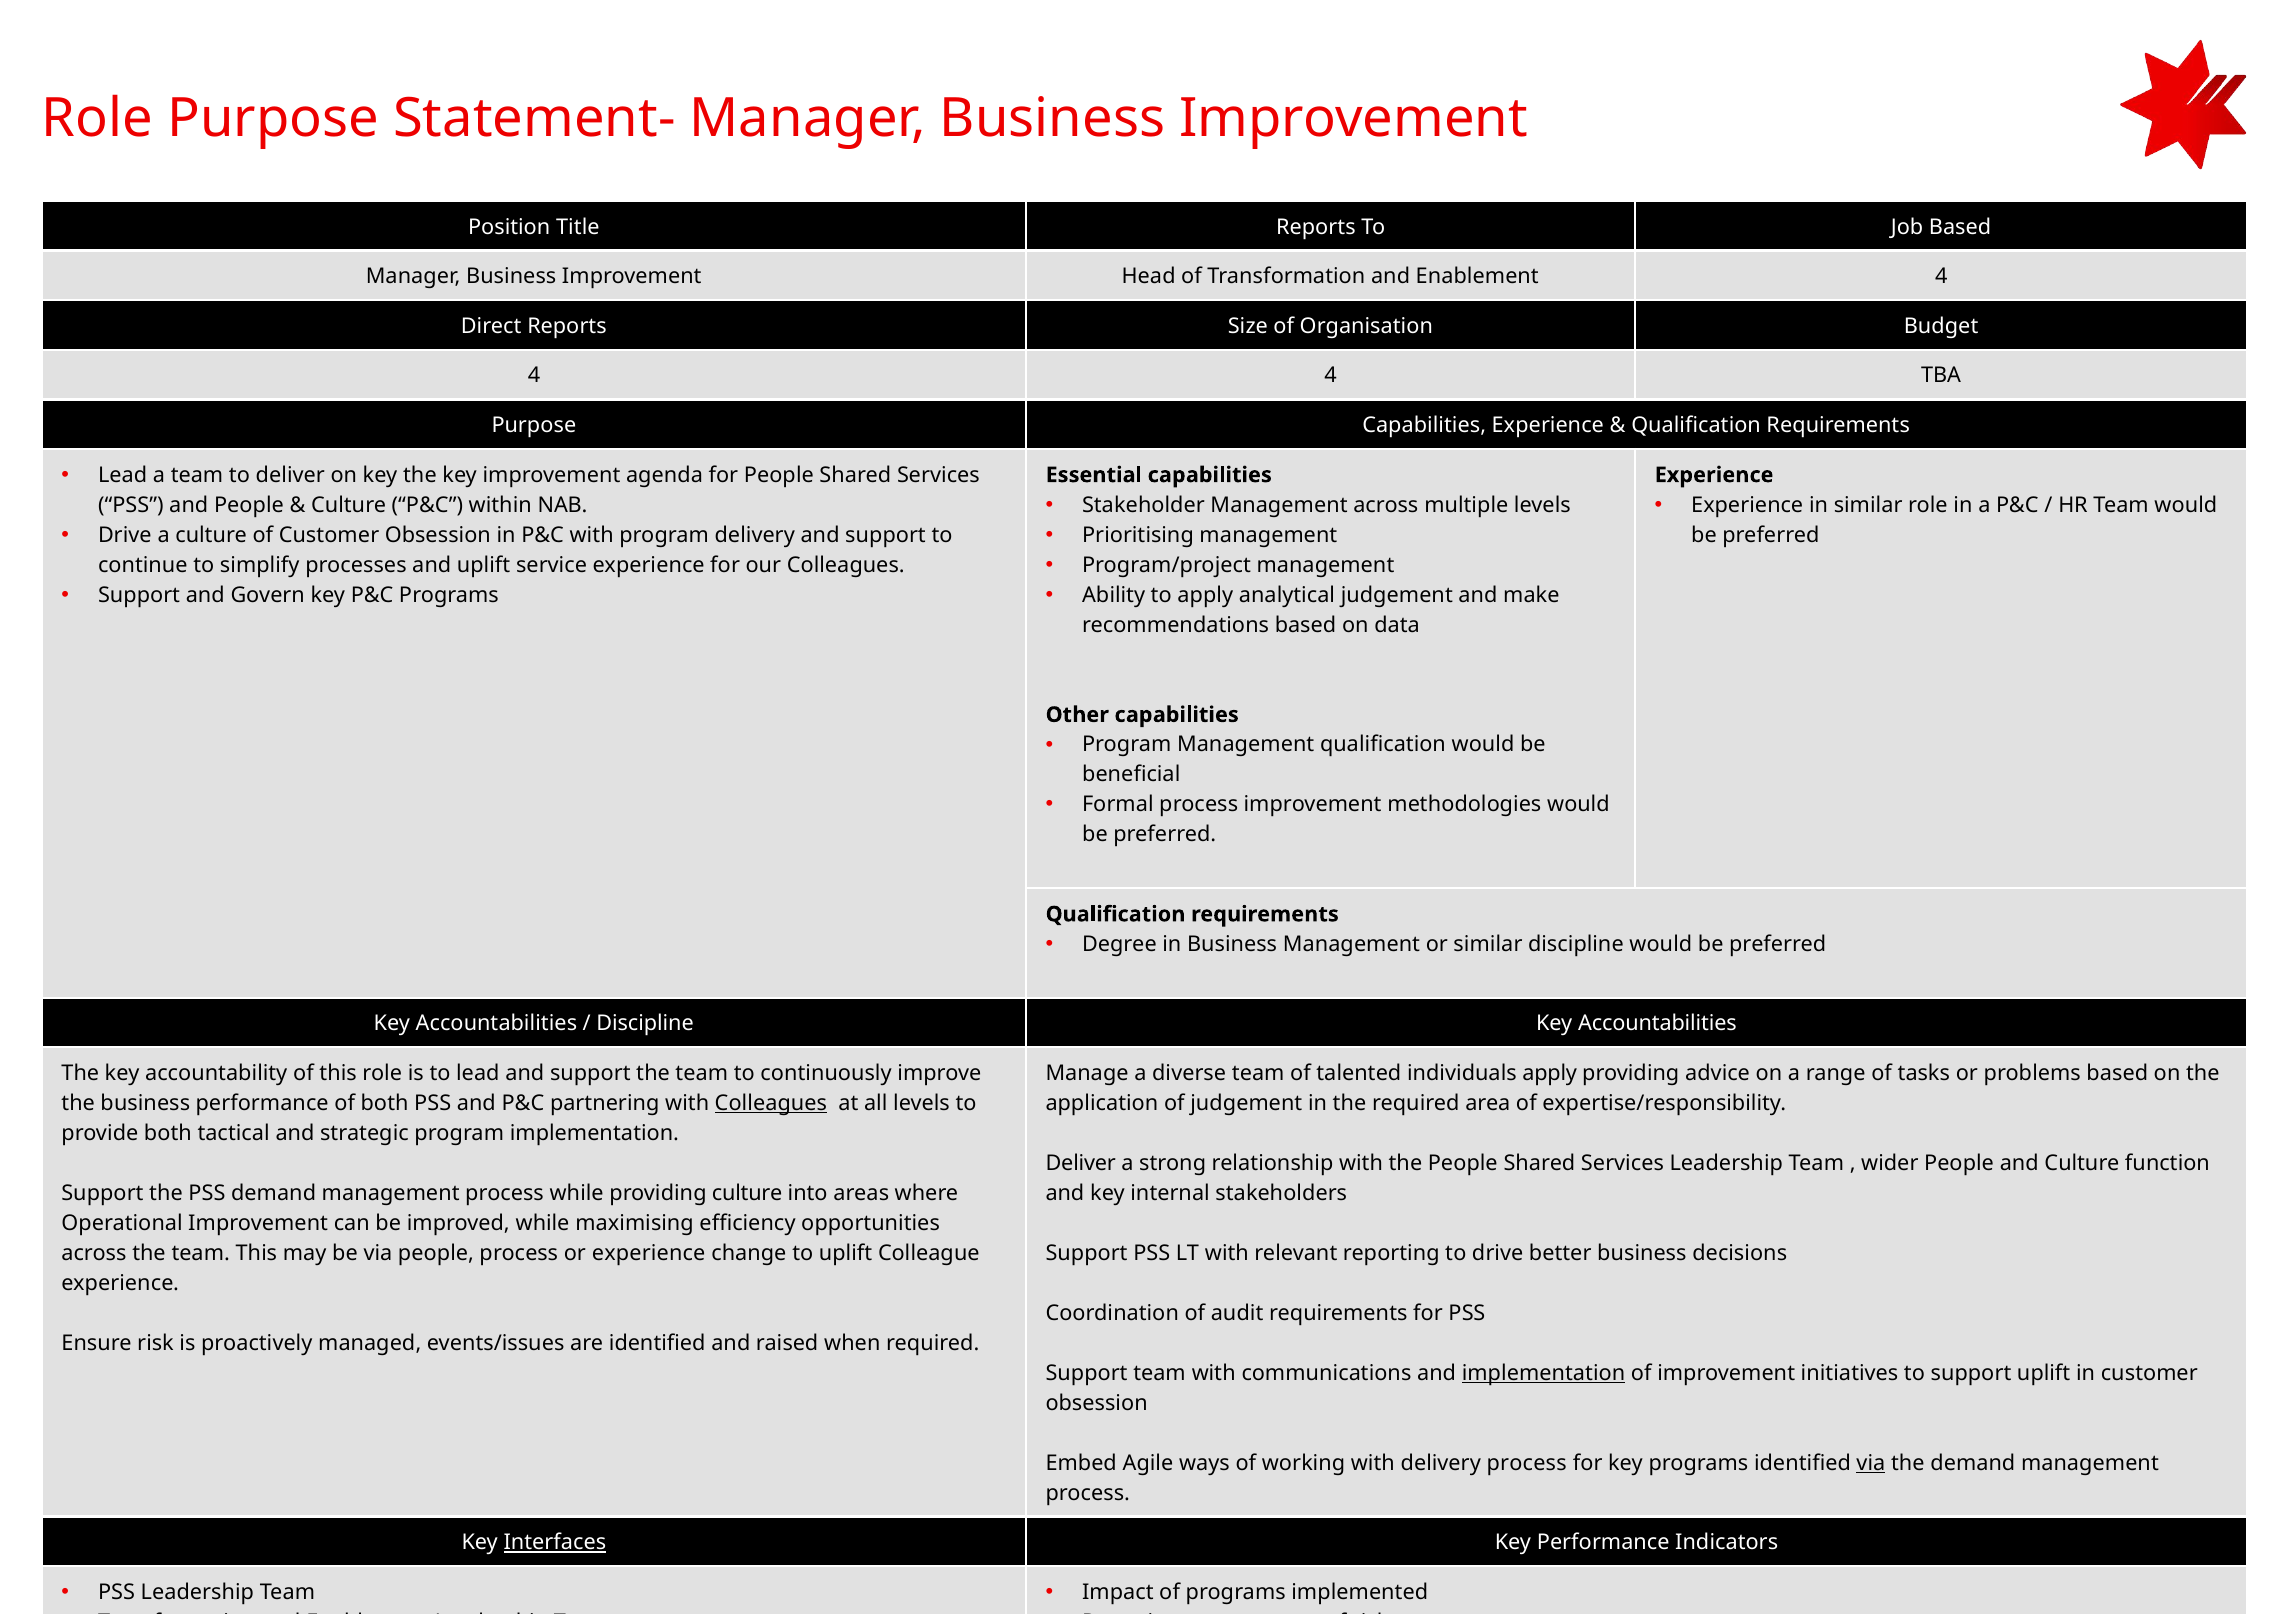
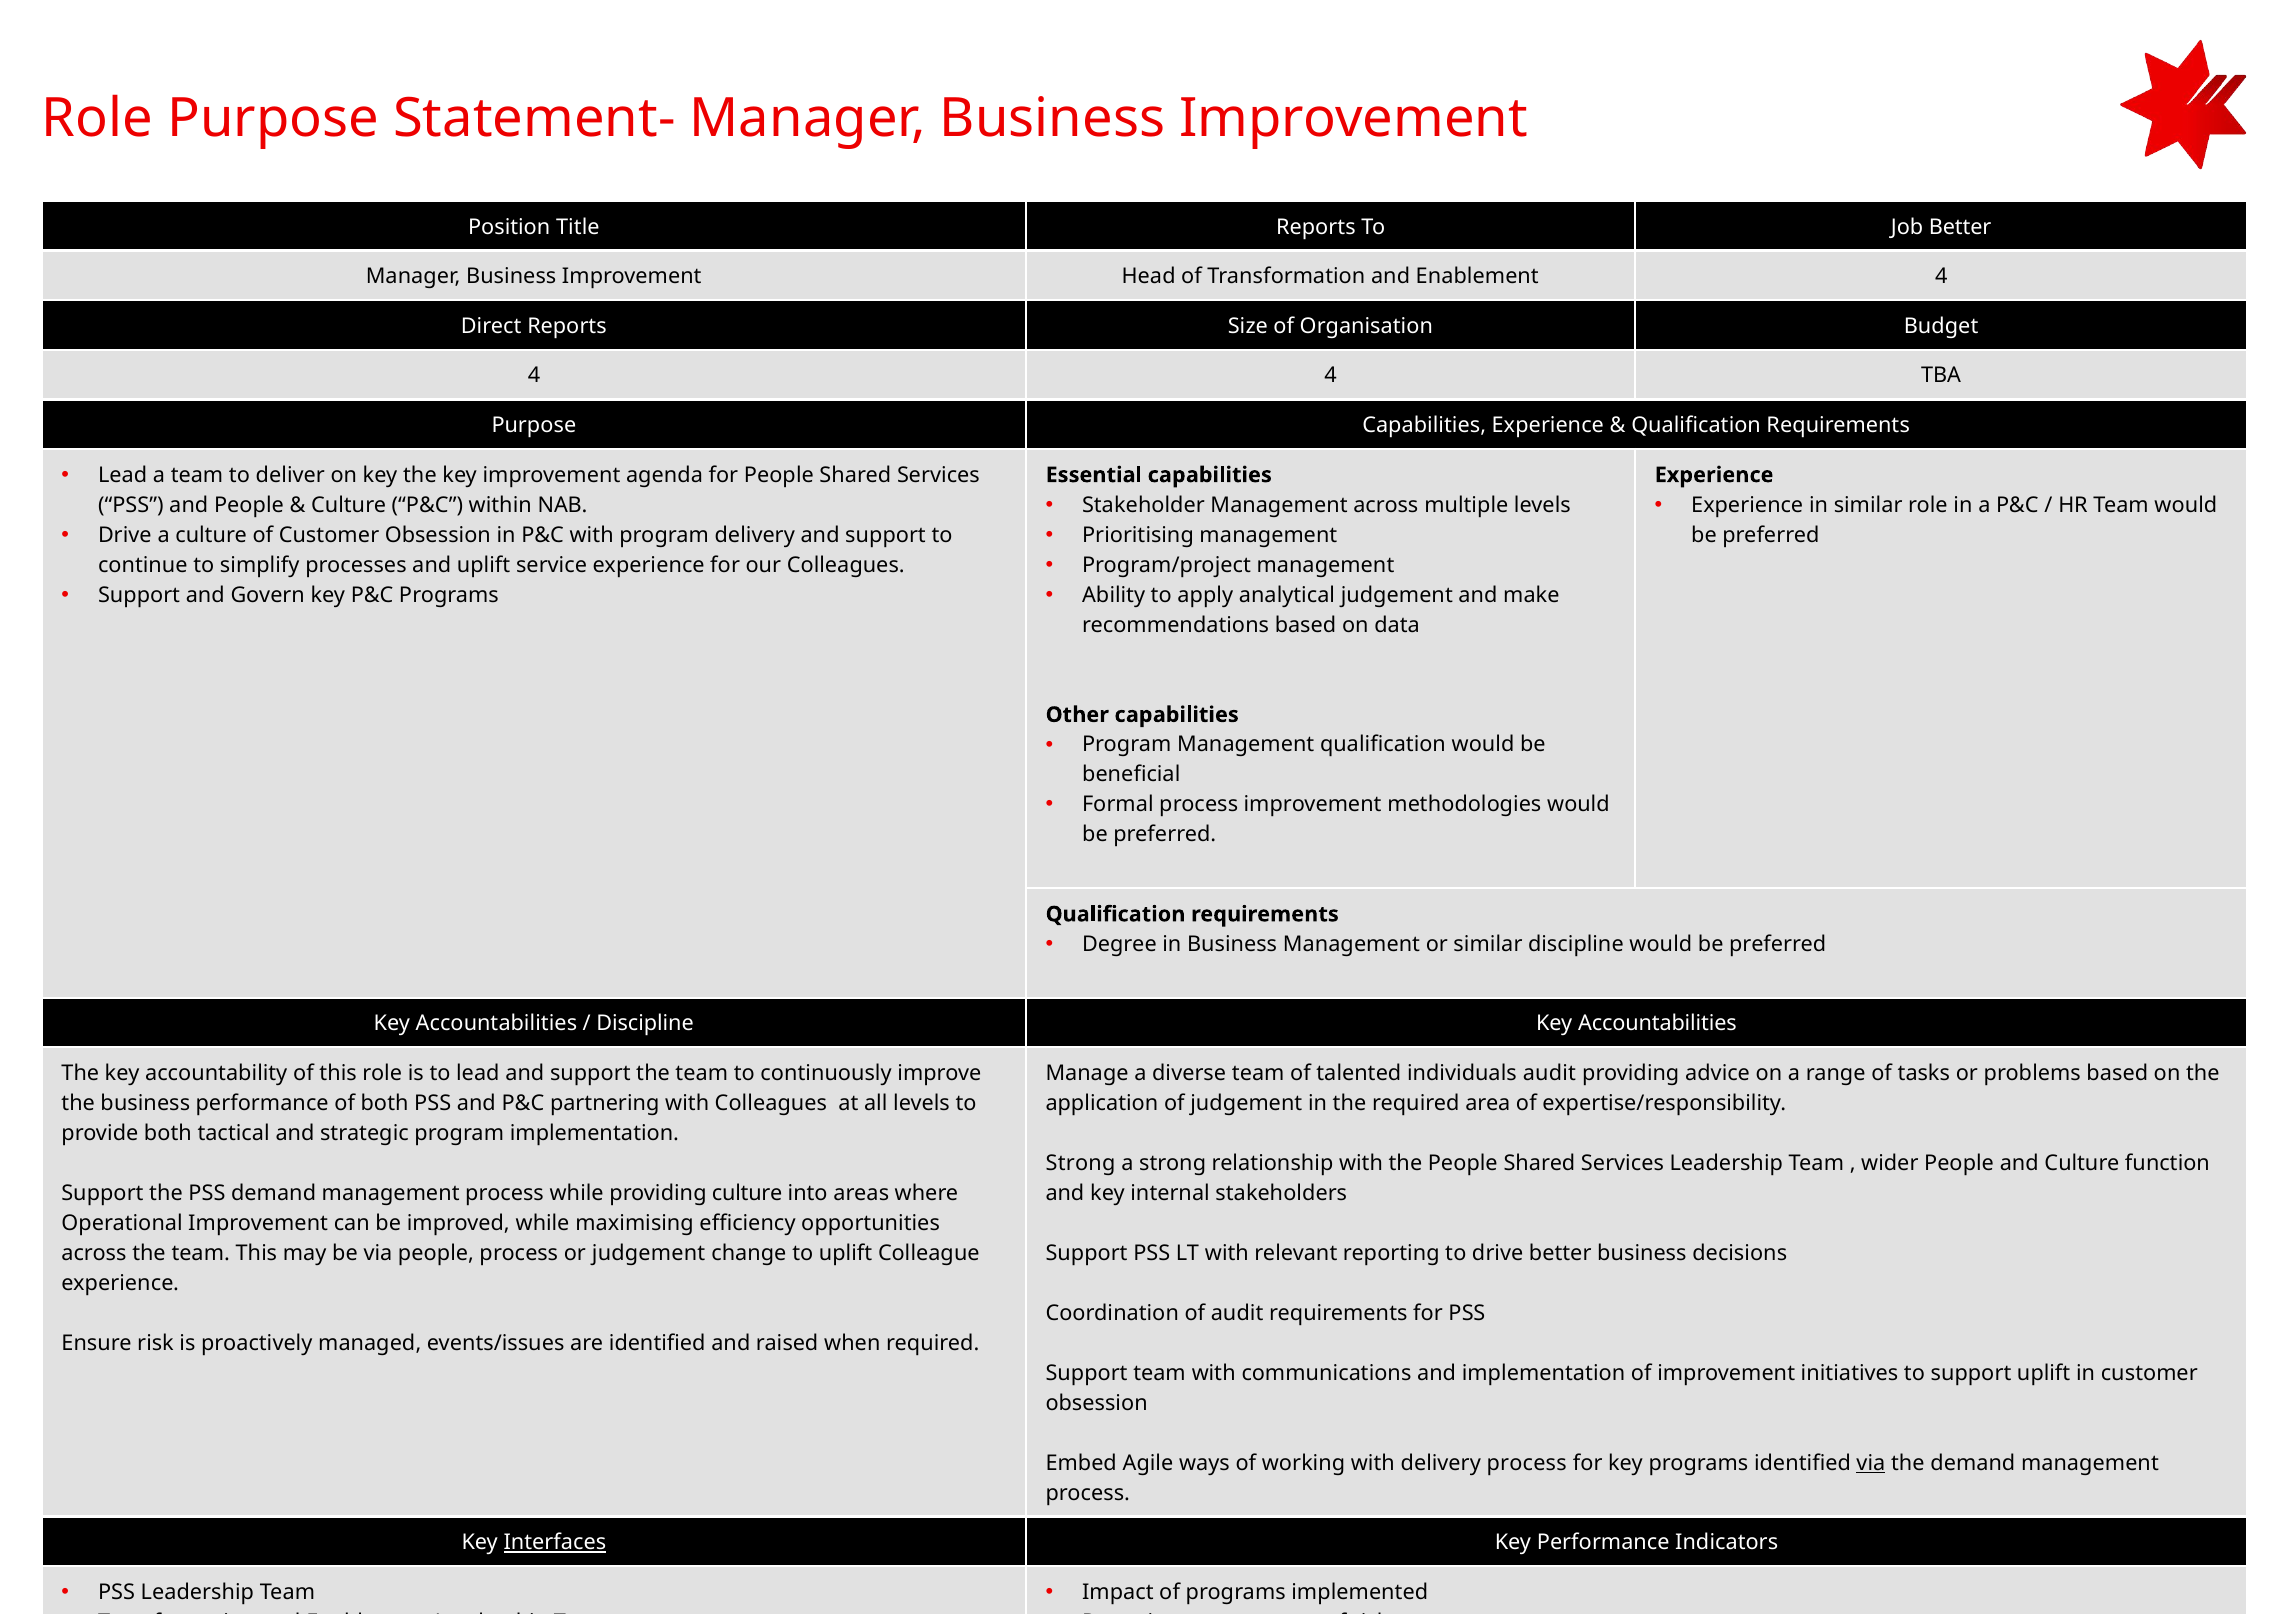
Job Based: Based -> Better (1960, 227)
individuals apply: apply -> audit (1549, 1074)
Colleagues underline: present -> none (771, 1103)
Deliver: Deliver -> Strong (1081, 1163)
or experience: experience -> judgement (649, 1253)
implementation underline: present -> none (1544, 1373)
